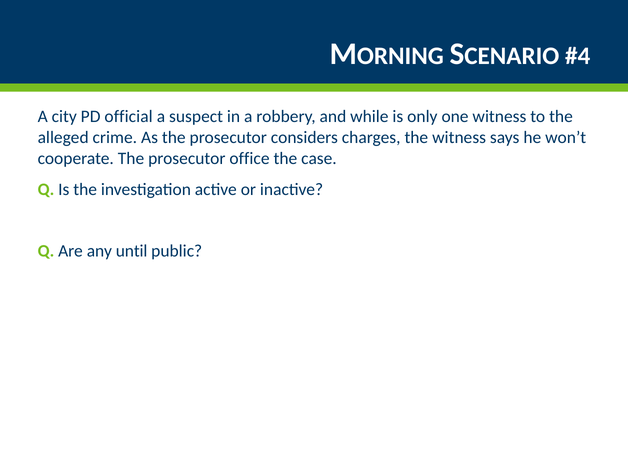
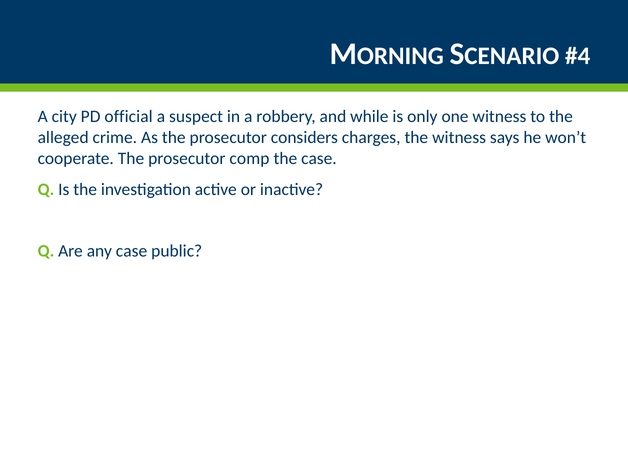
office: office -> comp (249, 159)
any until: until -> case (132, 251)
